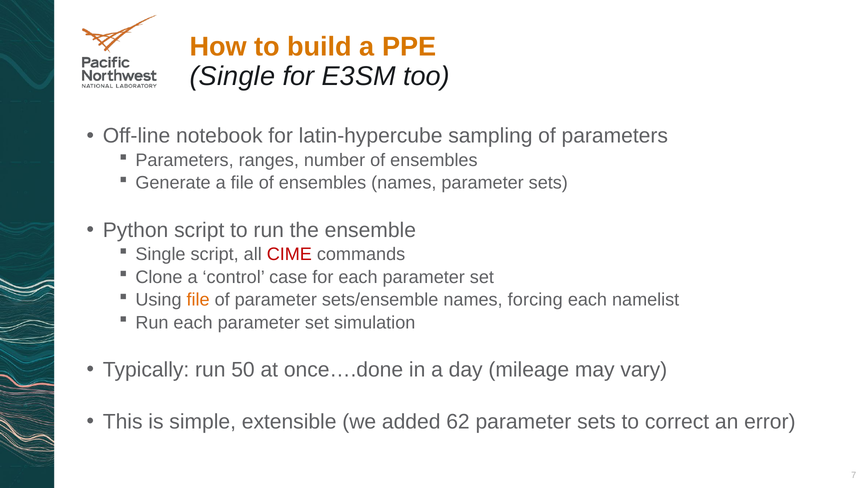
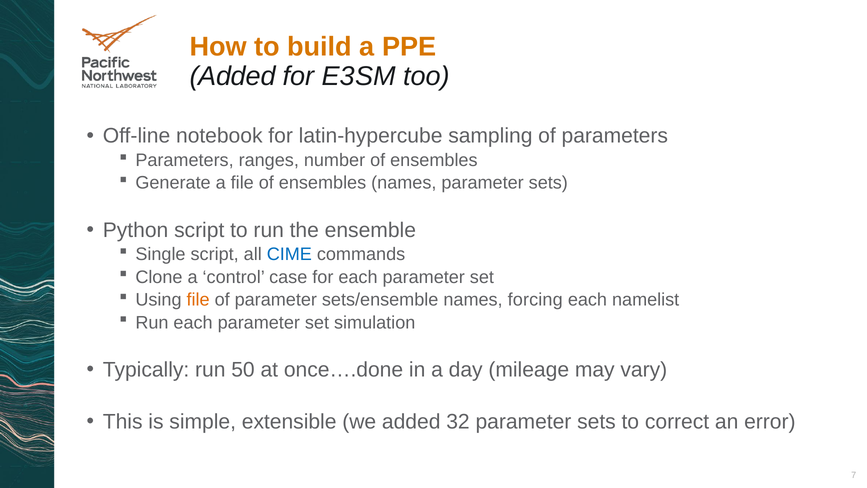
Single: Single -> Added (233, 76)
CIME colour: red -> blue (289, 254)
62: 62 -> 32 (458, 421)
